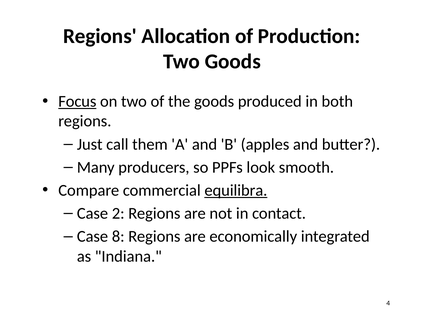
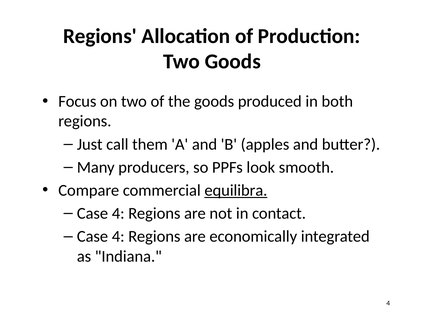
Focus underline: present -> none (77, 101)
2: 2 -> 4 (118, 213)
8: 8 -> 4 (118, 236)
